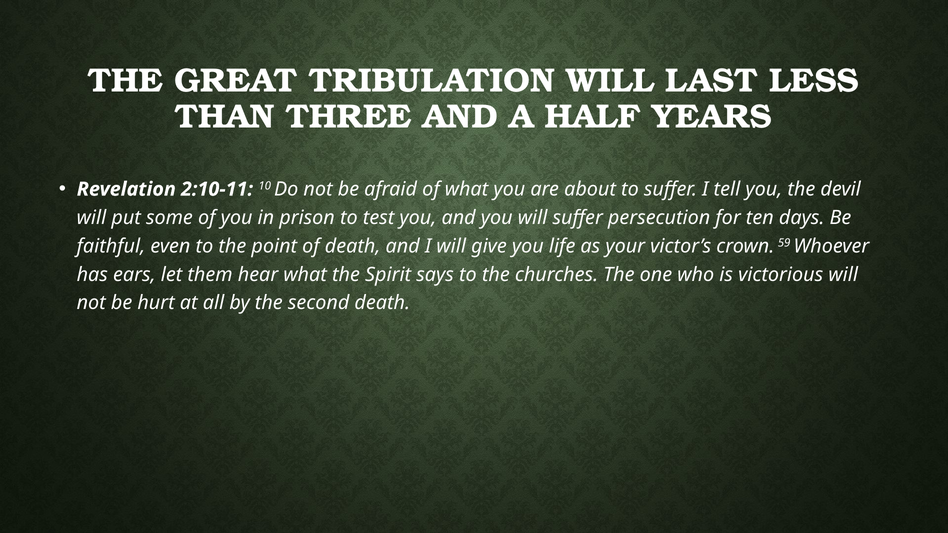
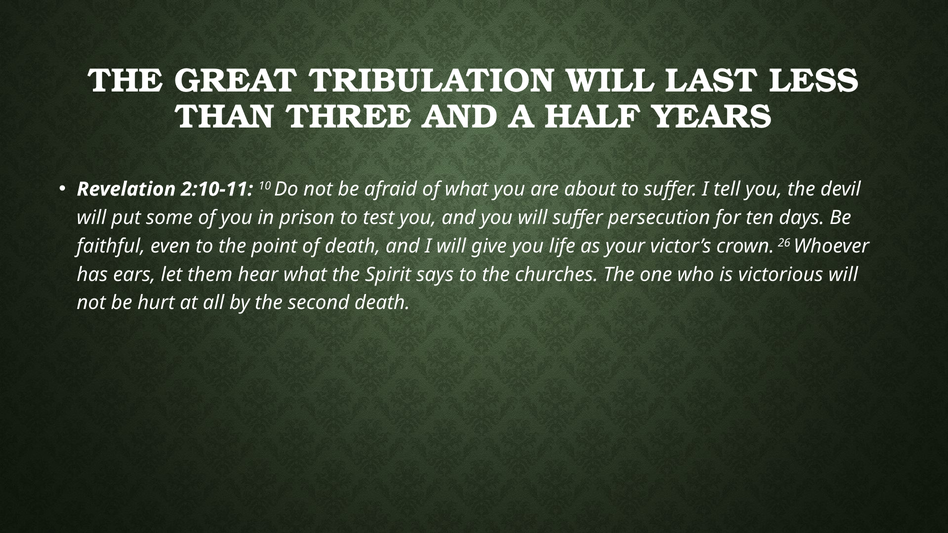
59: 59 -> 26 (784, 243)
